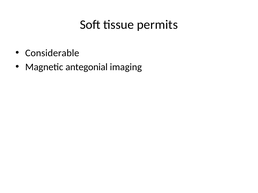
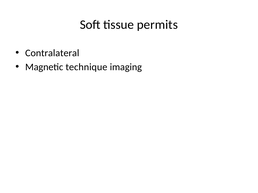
Considerable: Considerable -> Contralateral (52, 53)
antegonial: antegonial -> technique (86, 67)
